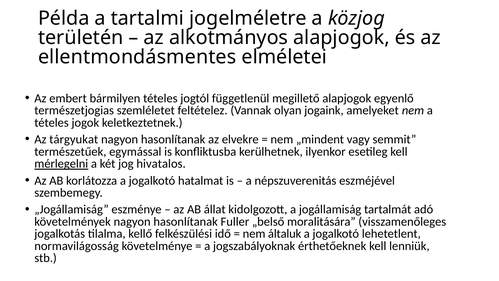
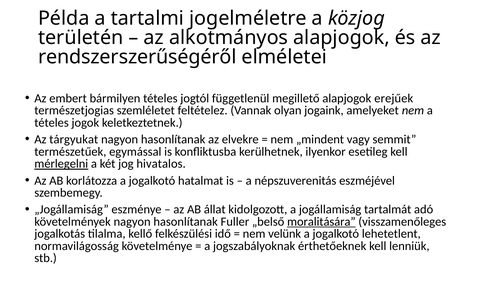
ellentmondásmentes: ellentmondásmentes -> rendszerszerűségéről (137, 57)
egyenlő: egyenlő -> erejűek (394, 98)
moralitására underline: none -> present (321, 221)
általuk: általuk -> velünk (285, 234)
